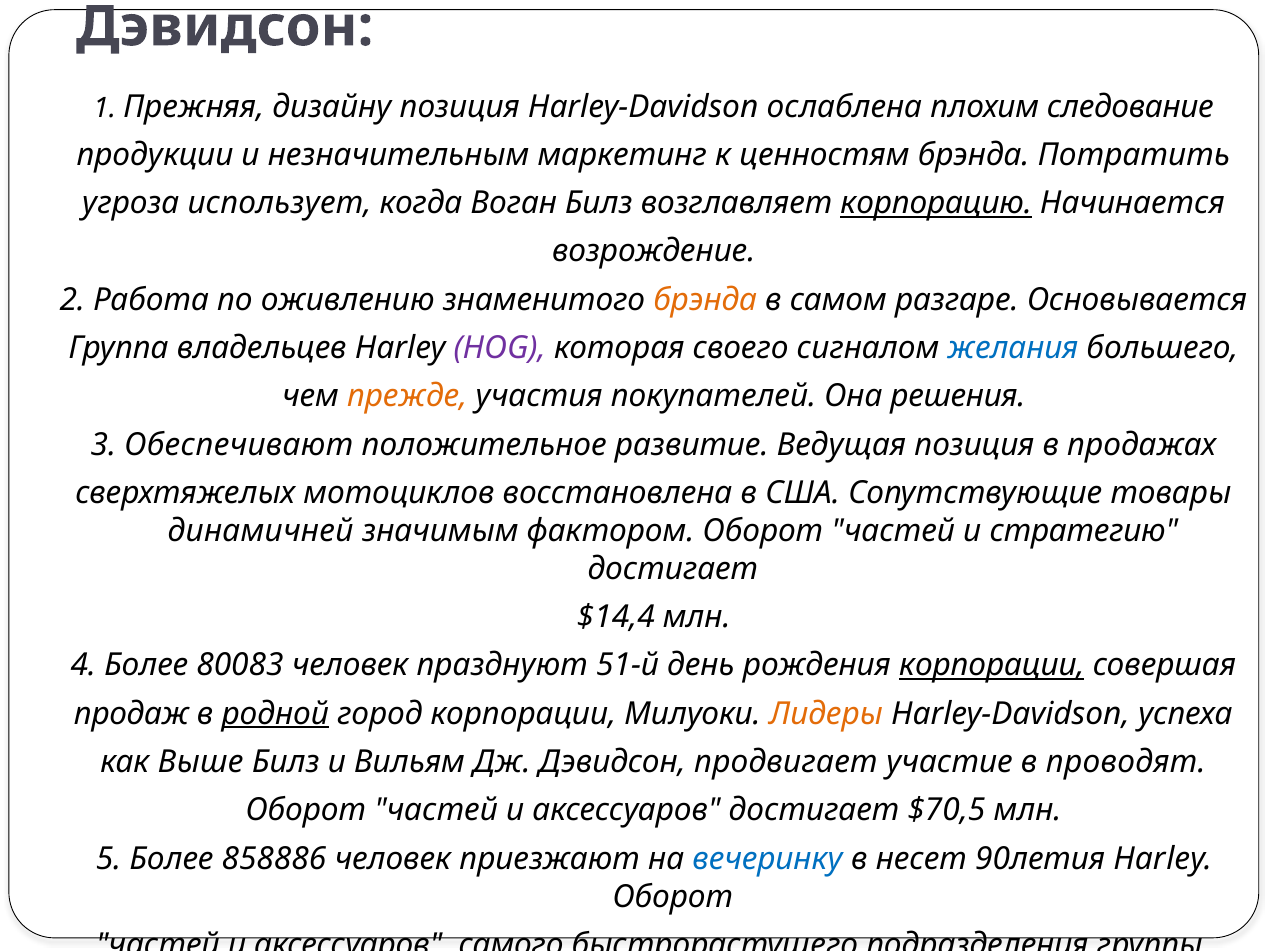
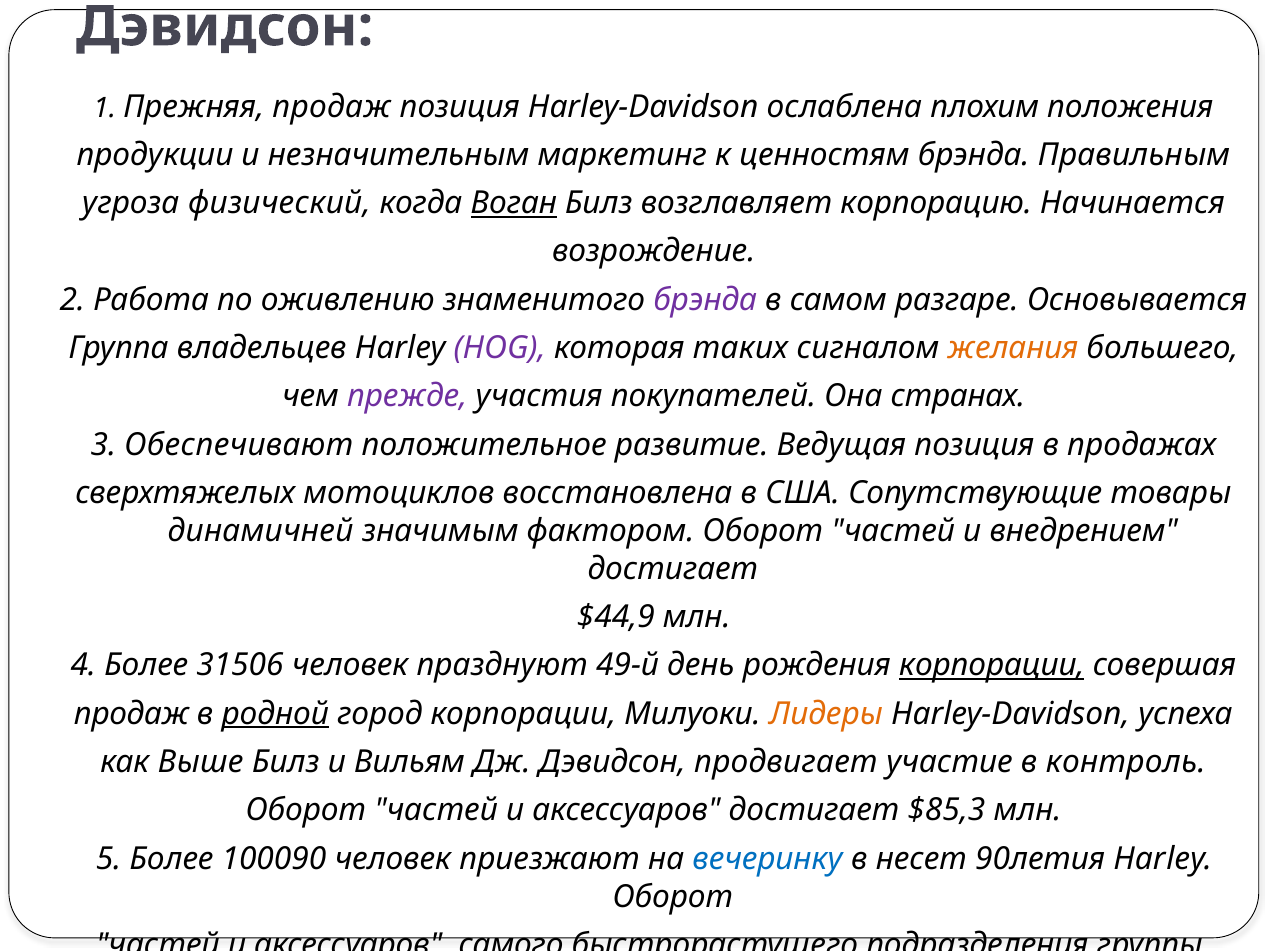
Прежняя дизайну: дизайну -> продаж (332, 107)
следование: следование -> положения (1130, 107)
Потратить: Потратить -> Правильным (1134, 155)
использует: использует -> физический (279, 203)
Воган underline: none -> present (514, 203)
корпорацию underline: present -> none (936, 203)
брэнда colour: orange -> purple (705, 300)
своего: своего -> таких (740, 348)
желания colour: blue -> orange (1013, 348)
прежде colour: orange -> purple (407, 396)
решения: решения -> странах (958, 396)
стратегию: стратегию -> внедрением (1084, 531)
$14,4: $14,4 -> $44,9 (616, 617)
80083: 80083 -> 31506 (240, 666)
51-й: 51-й -> 49-й (628, 666)
проводят: проводят -> контроль (1126, 762)
$70,5: $70,5 -> $85,3 (946, 810)
858886: 858886 -> 100090 (274, 859)
